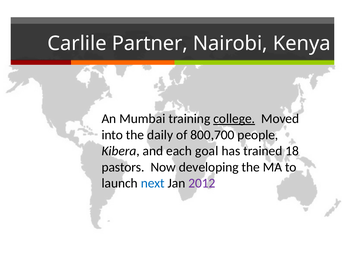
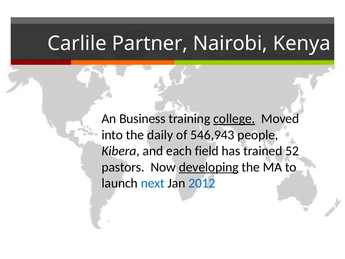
Mumbai: Mumbai -> Business (142, 119)
800,700: 800,700 -> 546,943 (212, 135)
goal: goal -> field (207, 151)
18: 18 -> 52 (292, 151)
developing underline: none -> present (209, 167)
2012 colour: purple -> blue (202, 183)
